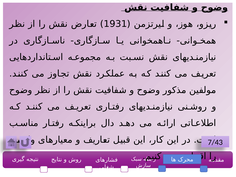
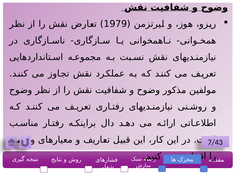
1931: 1931 -> 1979 (115, 24)
